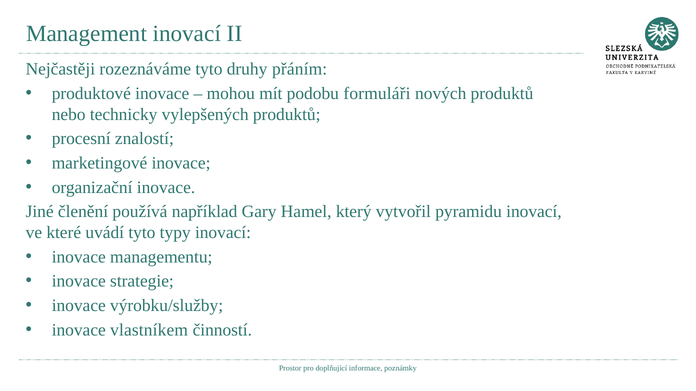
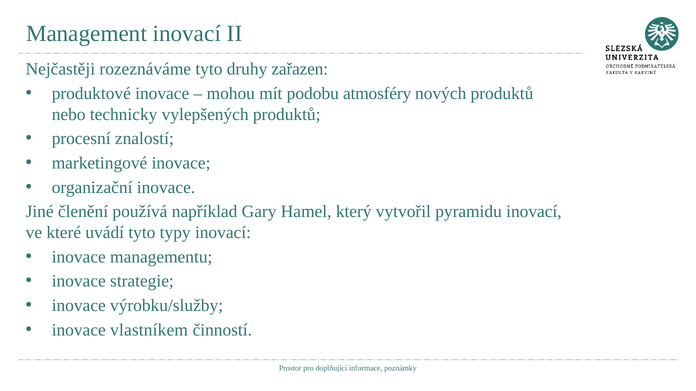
přáním: přáním -> zařazen (300, 69)
formuláři: formuláři -> atmosféry (377, 94)
